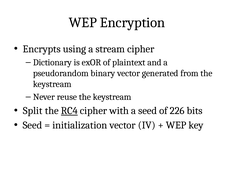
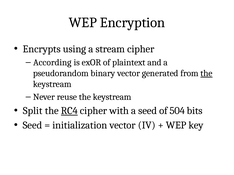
Dictionary: Dictionary -> According (52, 63)
the underline: none -> present (206, 73)
226: 226 -> 504 (177, 111)
